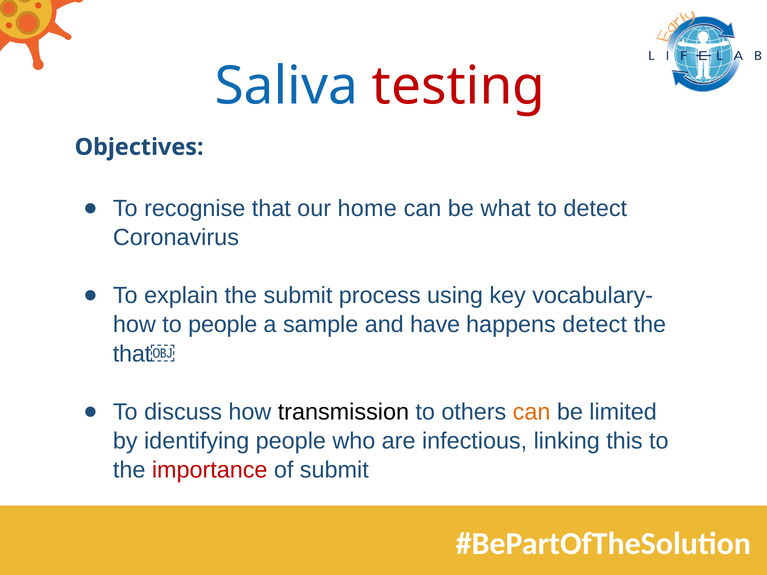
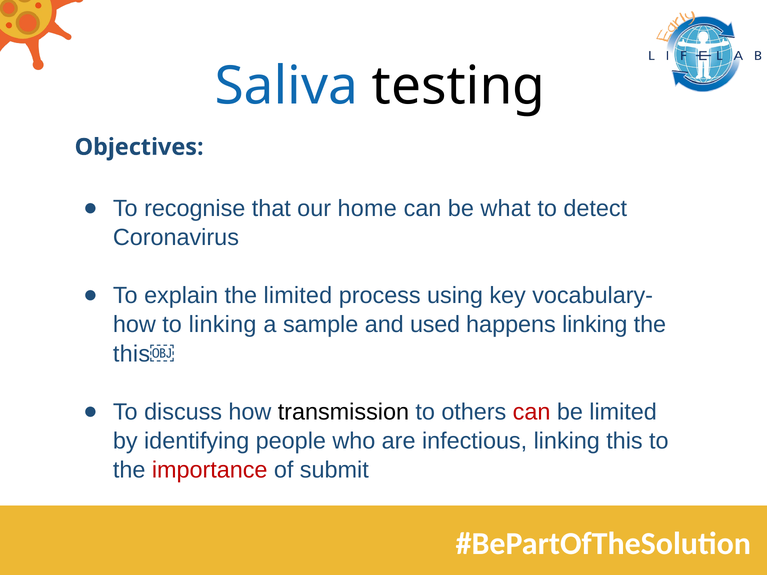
testing colour: red -> black (459, 86)
the submit: submit -> limited (298, 296)
to people: people -> linking (223, 325)
have: have -> used (435, 325)
happens detect: detect -> linking (595, 325)
that￼: that￼ -> this￼ (143, 354)
can colour: orange -> red (532, 412)
